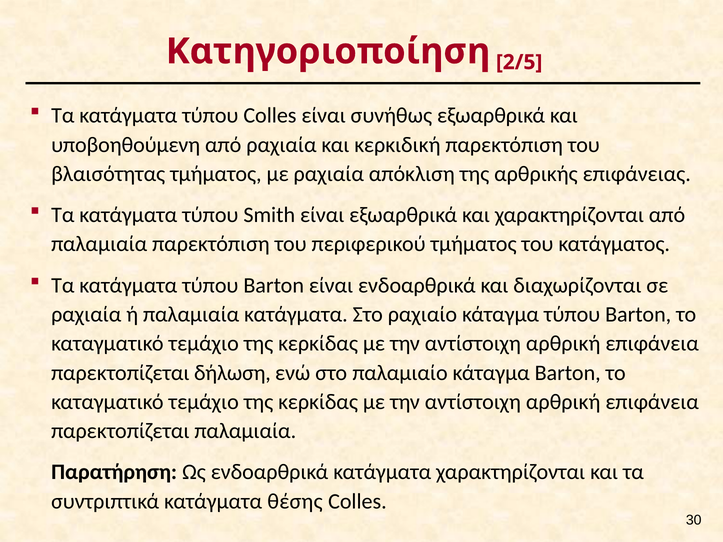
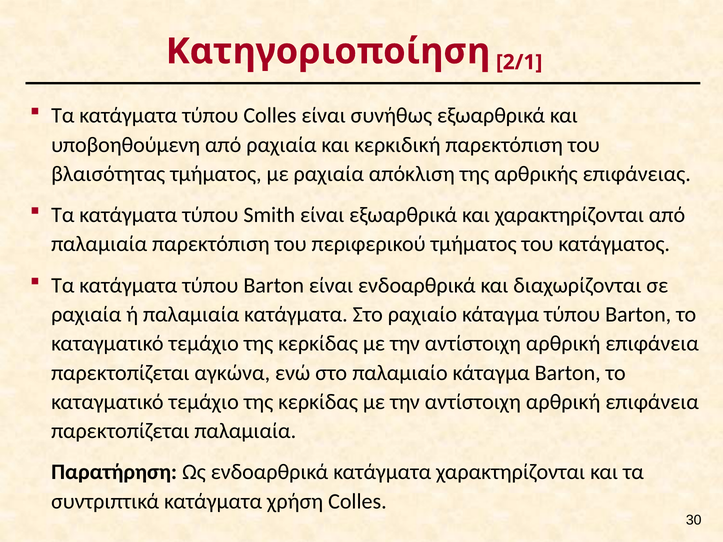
2/5: 2/5 -> 2/1 (519, 62)
δήλωση: δήλωση -> αγκώνα (232, 373)
θέσης: θέσης -> χρήση (295, 502)
